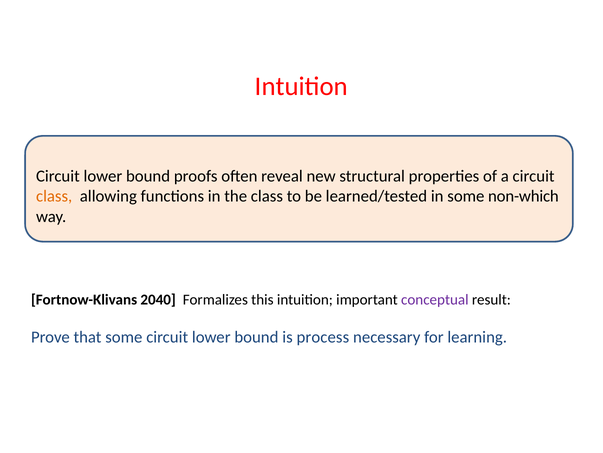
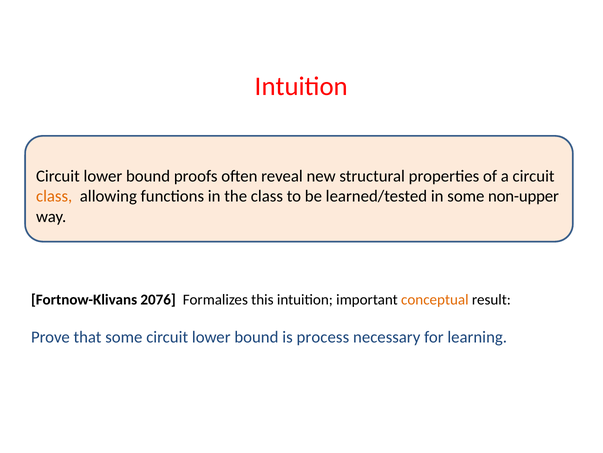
non-which: non-which -> non-upper (523, 196)
2040: 2040 -> 2076 (158, 299)
conceptual colour: purple -> orange (435, 299)
